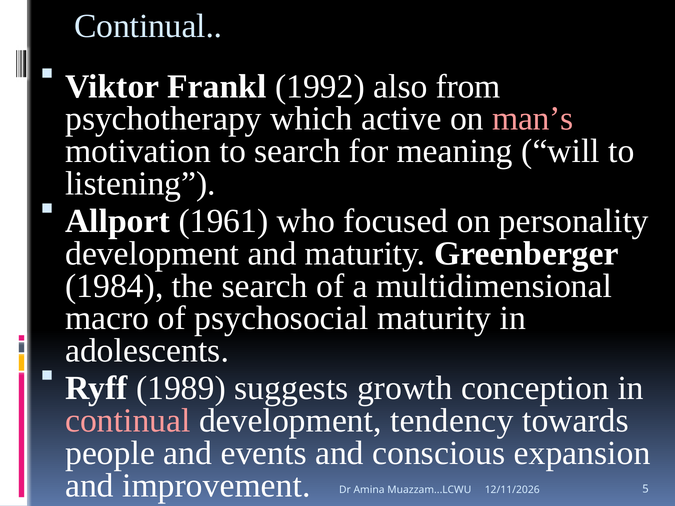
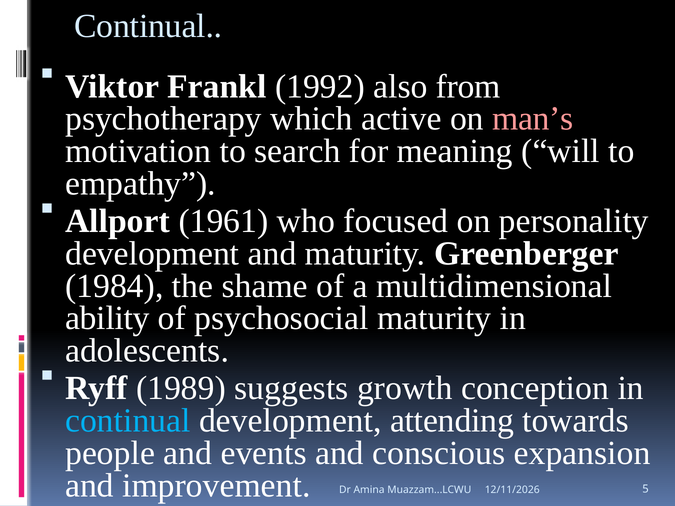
listening: listening -> empathy (141, 184)
the search: search -> shame (265, 286)
macro: macro -> ability (107, 318)
continual colour: pink -> light blue (128, 421)
tendency: tendency -> attending (452, 421)
